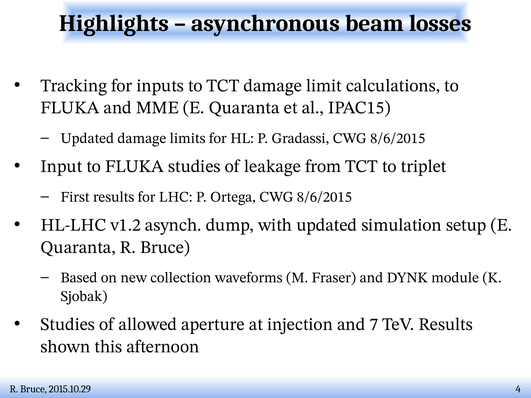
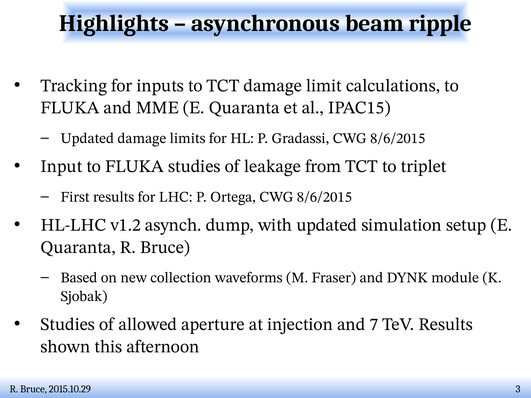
losses: losses -> ripple (440, 23)
4: 4 -> 3 (518, 389)
